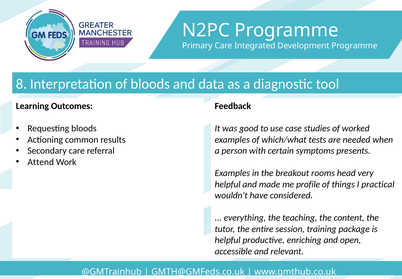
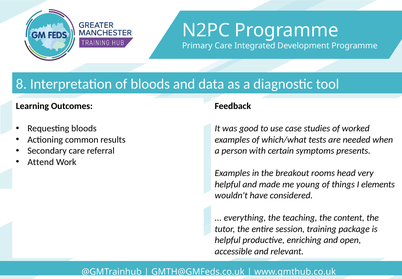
profile: profile -> young (308, 184)
practical: practical -> elements (378, 184)
